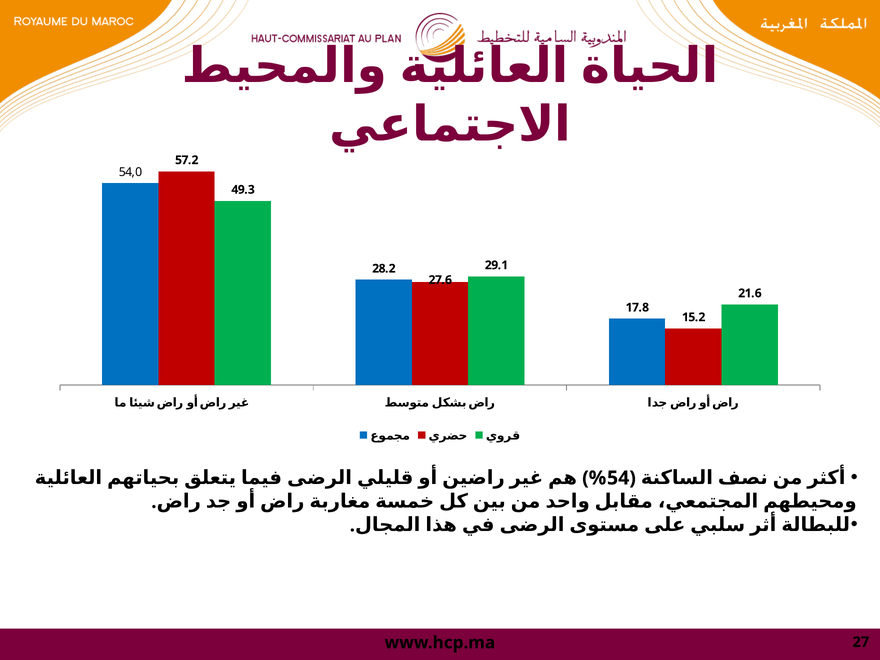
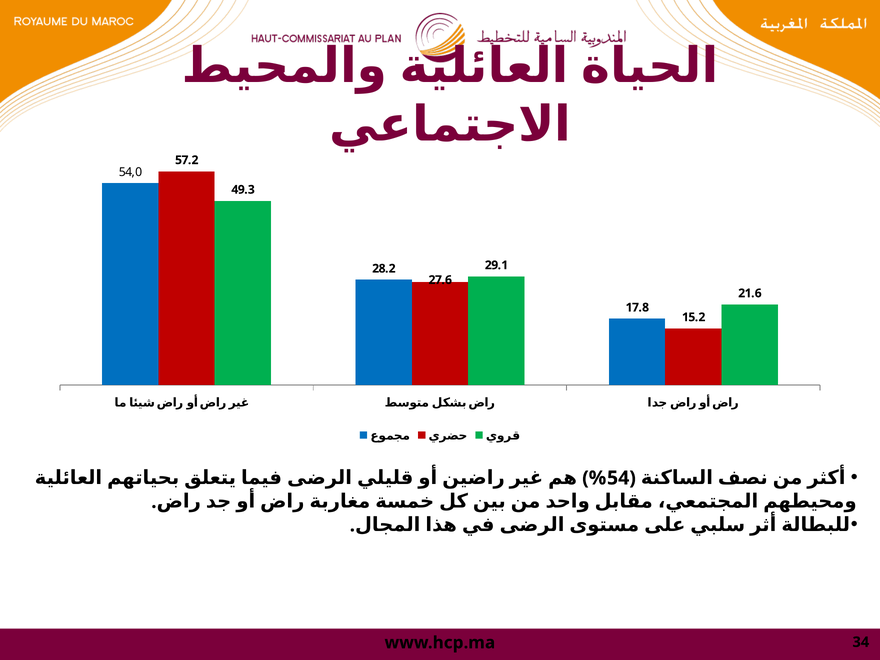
27: 27 -> 34 (861, 642)
